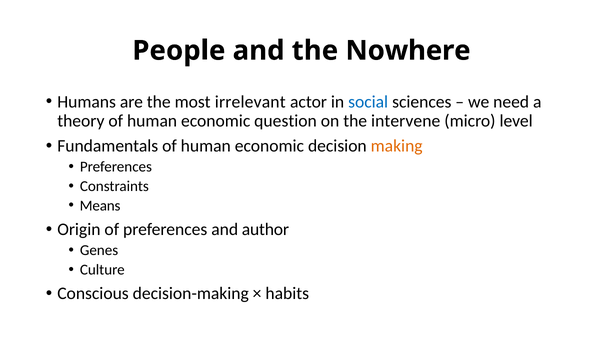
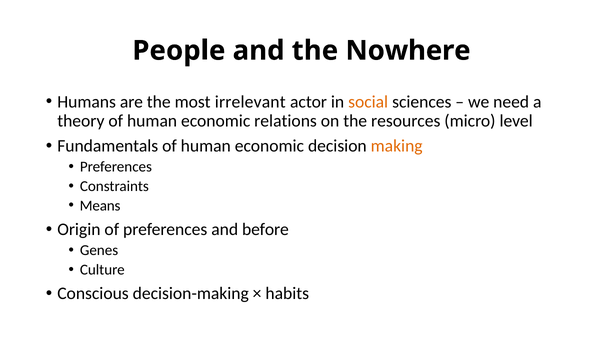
social colour: blue -> orange (368, 102)
question: question -> relations (286, 121)
intervene: intervene -> resources (406, 121)
author: author -> before (265, 230)
